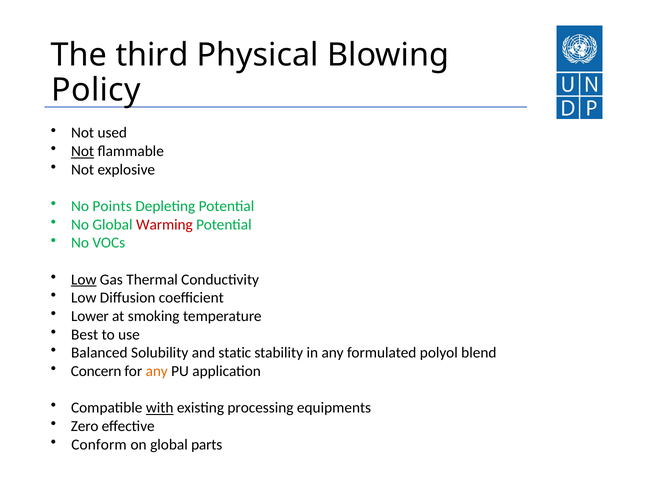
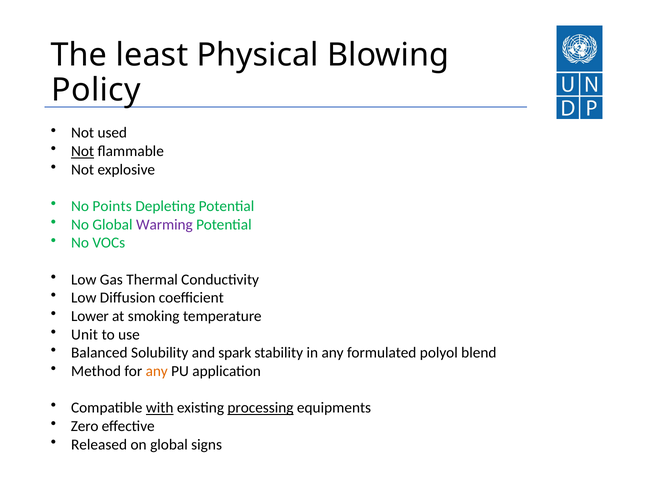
third: third -> least (152, 55)
Warming colour: red -> purple (164, 225)
Low underline: present -> none (84, 280)
Best: Best -> Unit (85, 335)
static: static -> spark (235, 353)
Concern: Concern -> Method (96, 371)
processing underline: none -> present (260, 408)
Conform: Conform -> Released (99, 445)
parts: parts -> signs (207, 445)
